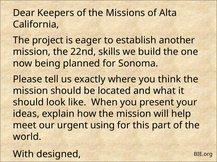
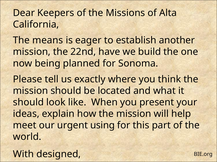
project: project -> means (48, 40)
skills: skills -> have (109, 52)
